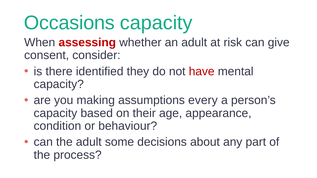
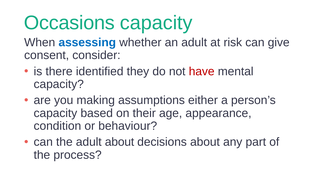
assessing colour: red -> blue (87, 42)
every: every -> either (203, 100)
adult some: some -> about (120, 142)
